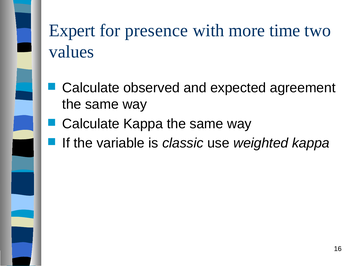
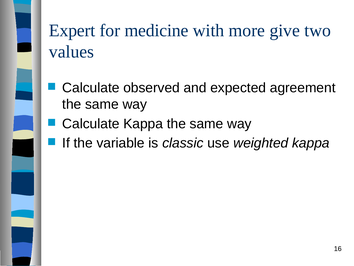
presence: presence -> medicine (157, 30)
time: time -> give (285, 30)
